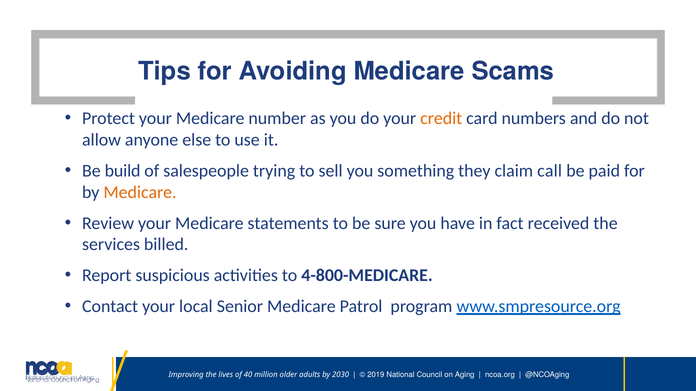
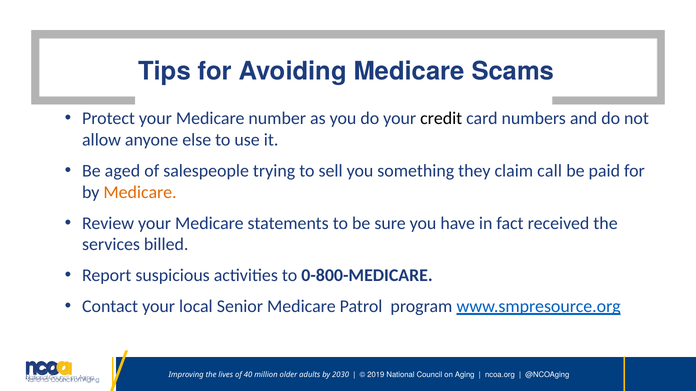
credit colour: orange -> black (441, 119)
build: build -> aged (122, 171)
4-800-MEDICARE: 4-800-MEDICARE -> 0-800-MEDICARE (367, 276)
